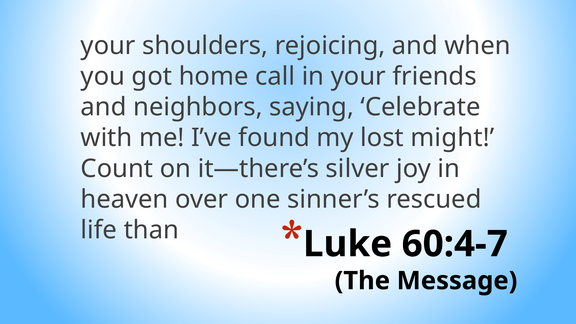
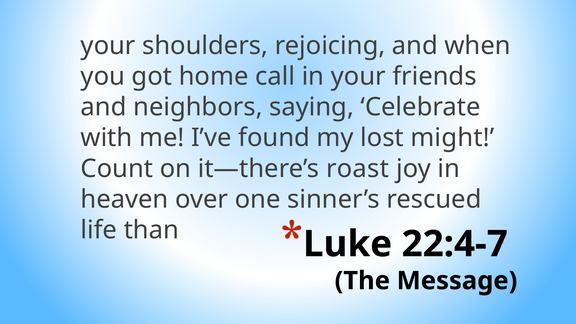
silver: silver -> roast (358, 169)
60:4-7: 60:4-7 -> 22:4-7 (455, 244)
